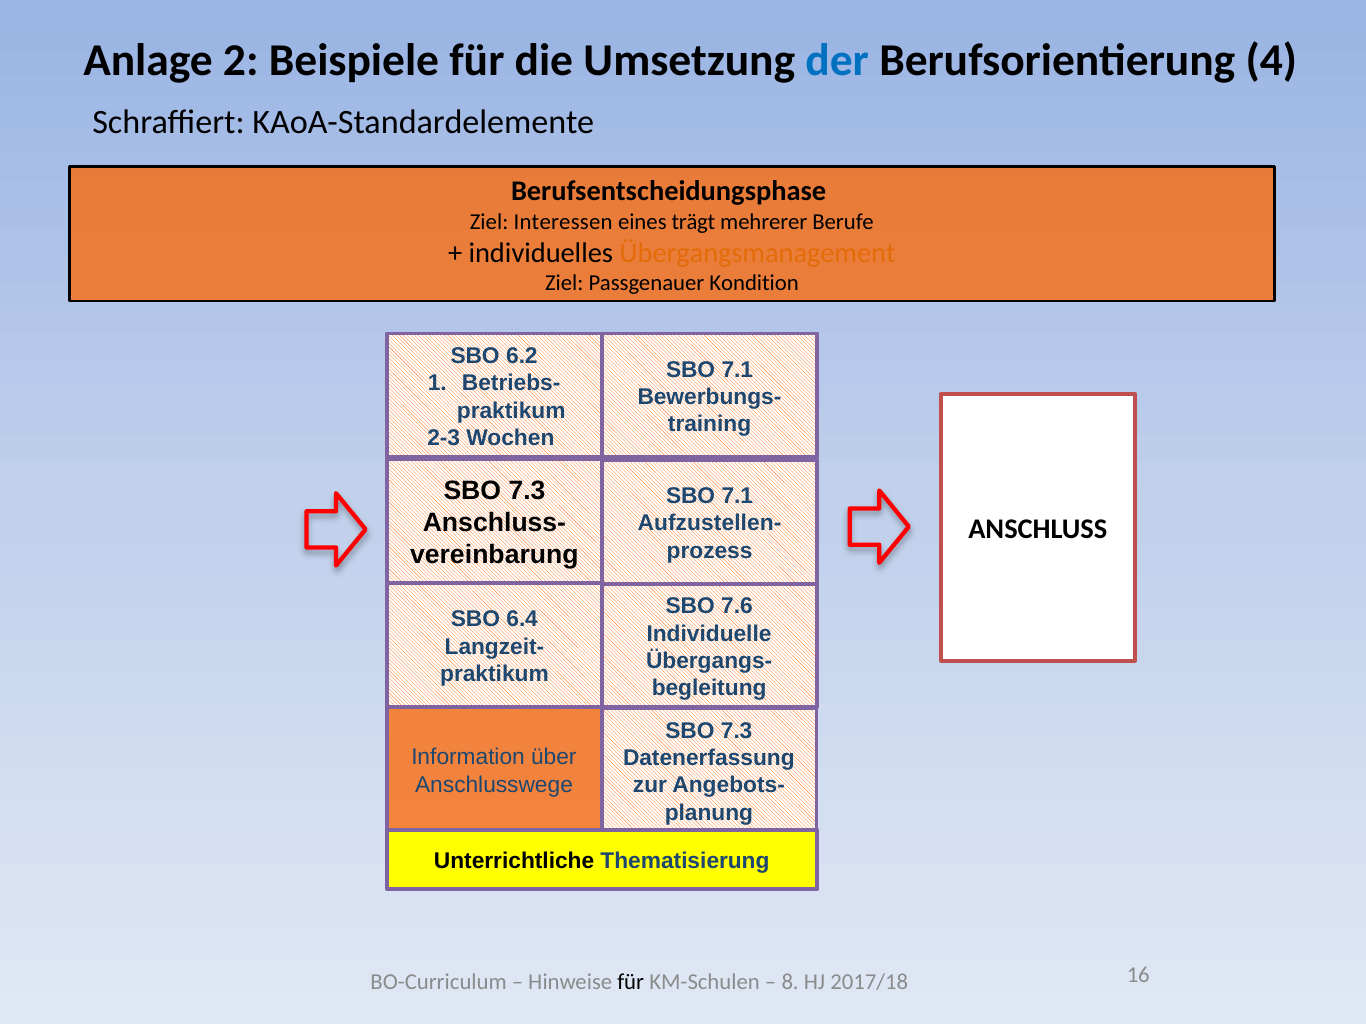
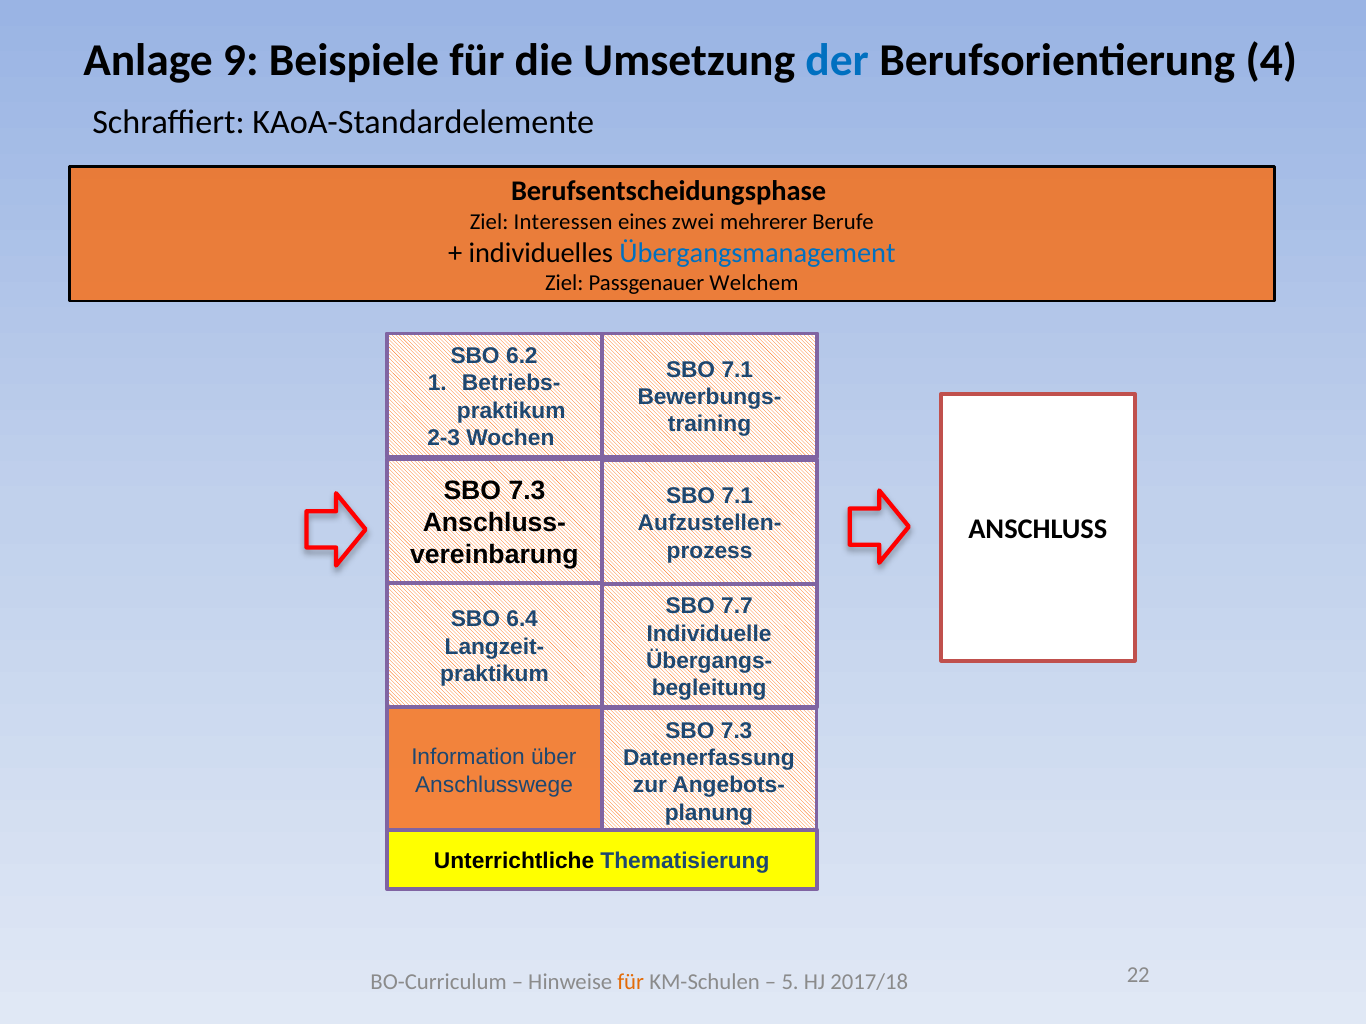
2: 2 -> 9 (241, 61)
trägt: trägt -> zwei (693, 222)
Übergangsmanagement colour: orange -> blue (758, 253)
Kondition: Kondition -> Welchem (754, 283)
7.6: 7.6 -> 7.7 (737, 606)
für colour: black -> orange (631, 982)
8: 8 -> 5 (790, 982)
16: 16 -> 22 (1138, 975)
